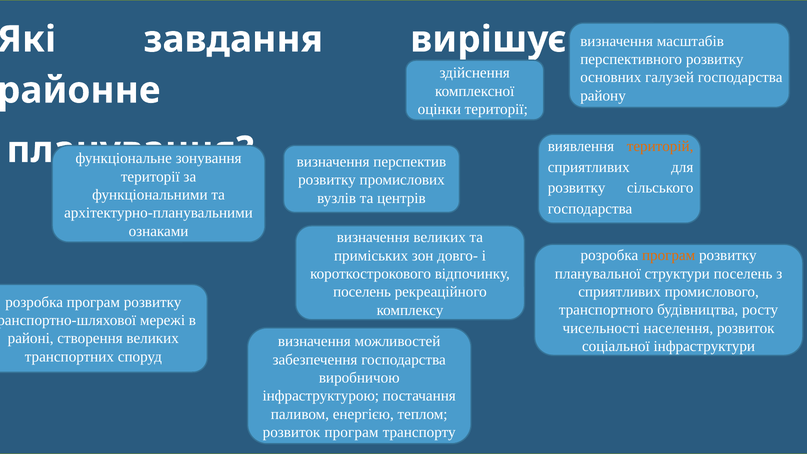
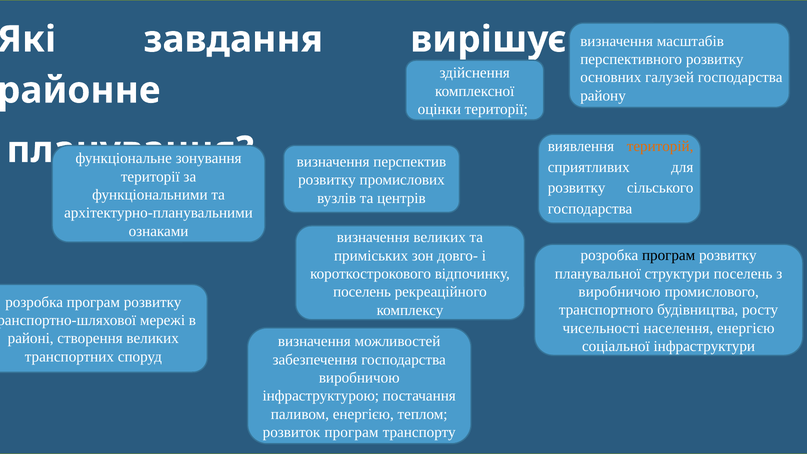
програм colour: orange -> black (669, 255)
сприятливих: сприятливих -> виробничою (620, 292)
населення розвиток: розвиток -> енергією (746, 328)
